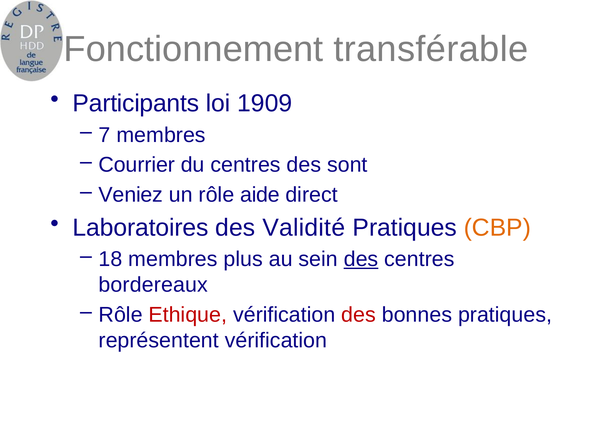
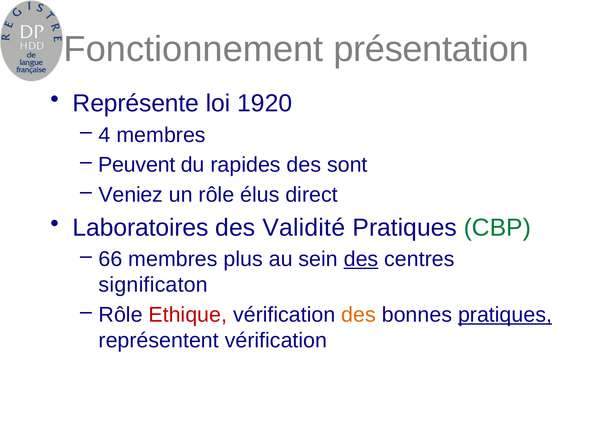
transférable: transférable -> présentation (431, 49)
Participants: Participants -> Représente (136, 104)
1909: 1909 -> 1920 (265, 104)
7: 7 -> 4 (105, 135)
Courrier: Courrier -> Peuvent (137, 165)
du centres: centres -> rapides (246, 165)
aide: aide -> élus (260, 195)
CBP colour: orange -> green (497, 228)
18: 18 -> 66 (110, 260)
bordereaux: bordereaux -> significaton (153, 285)
des colour: red -> orange (359, 315)
pratiques underline: none -> present (505, 315)
